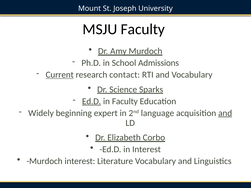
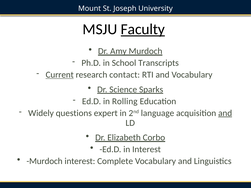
Faculty underline: none -> present (143, 29)
Admissions: Admissions -> Transcripts (159, 63)
Ed.D underline: present -> none (92, 101)
in Faculty: Faculty -> Rolling (125, 101)
beginning: beginning -> questions (74, 113)
Literature: Literature -> Complete (115, 161)
